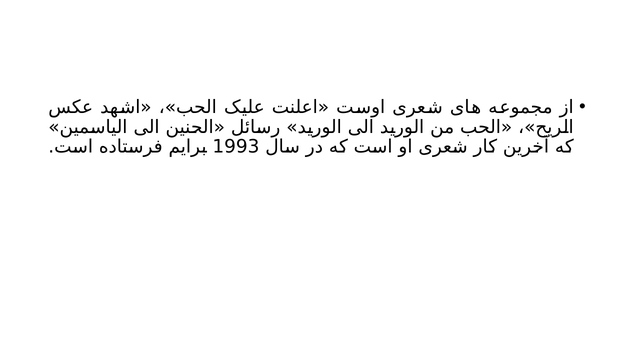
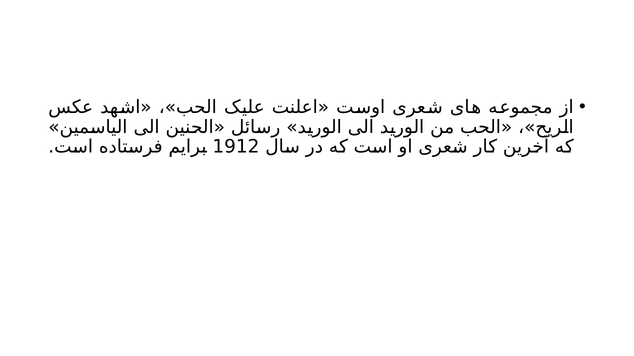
1993: 1993 -> 1912 (236, 147)
